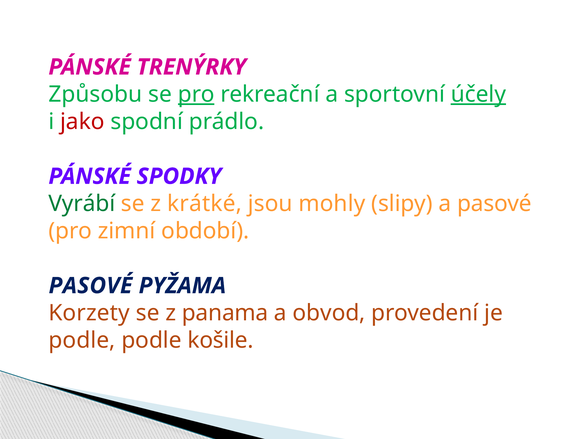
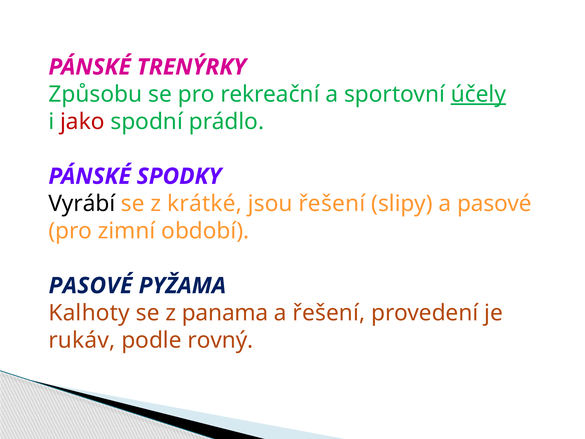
pro underline: present -> none (196, 94)
Vyrábí colour: green -> black (82, 204)
jsou mohly: mohly -> řešení (332, 204)
Korzety: Korzety -> Kalhoty (89, 313)
a obvod: obvod -> řešení (329, 313)
podle: podle -> rukáv (82, 340)
košile: košile -> rovný (220, 340)
